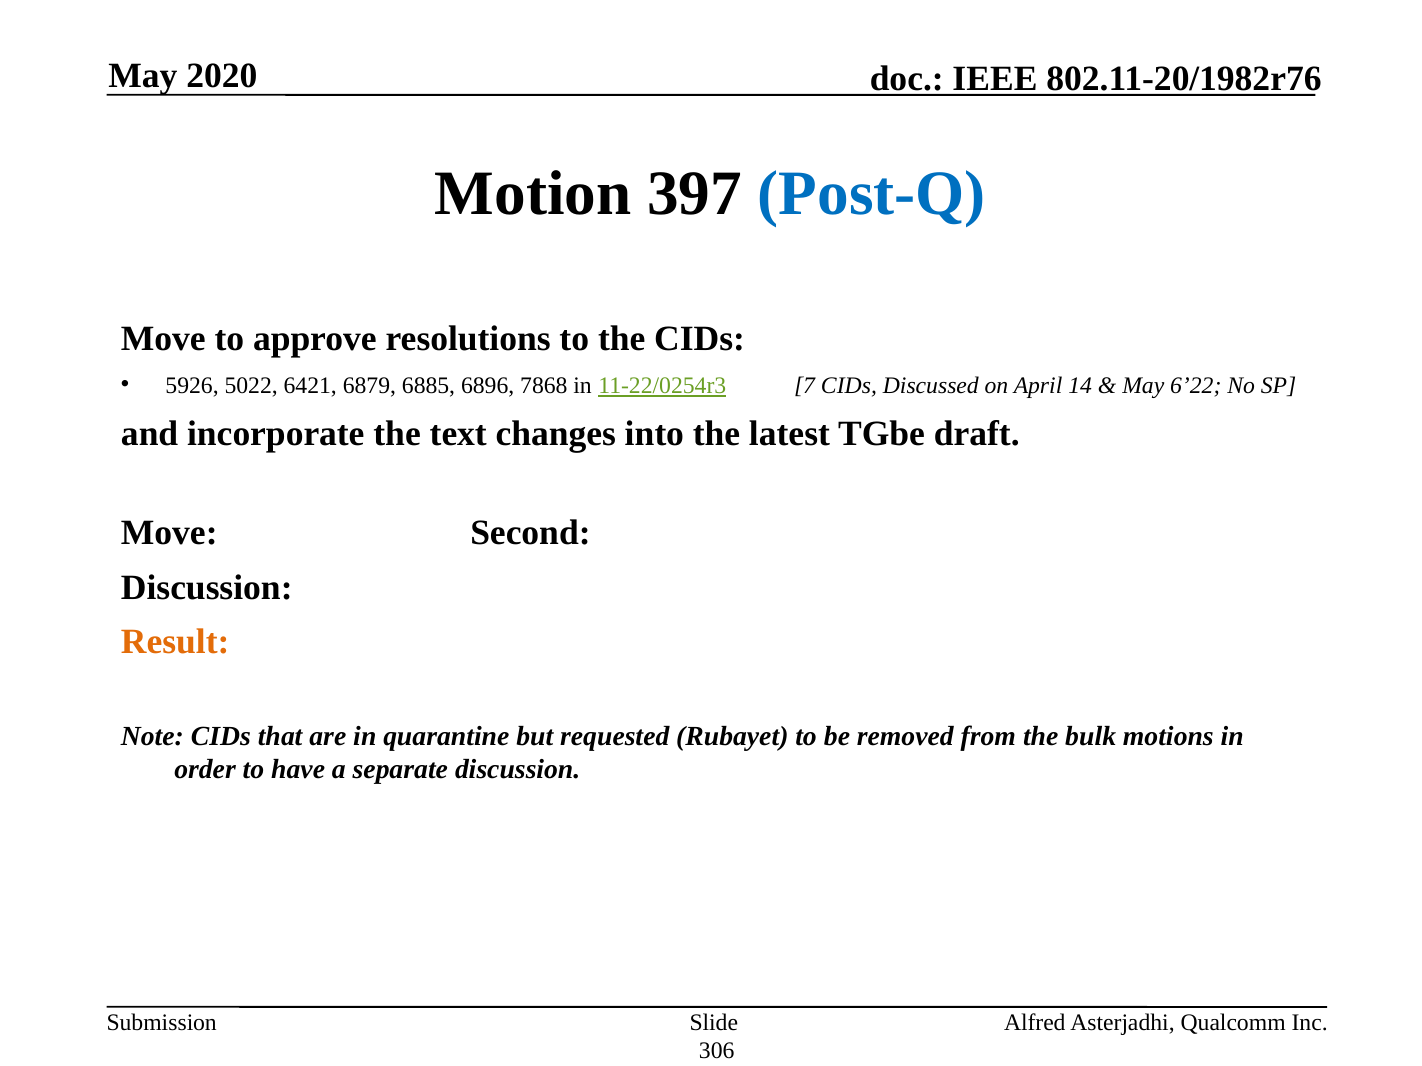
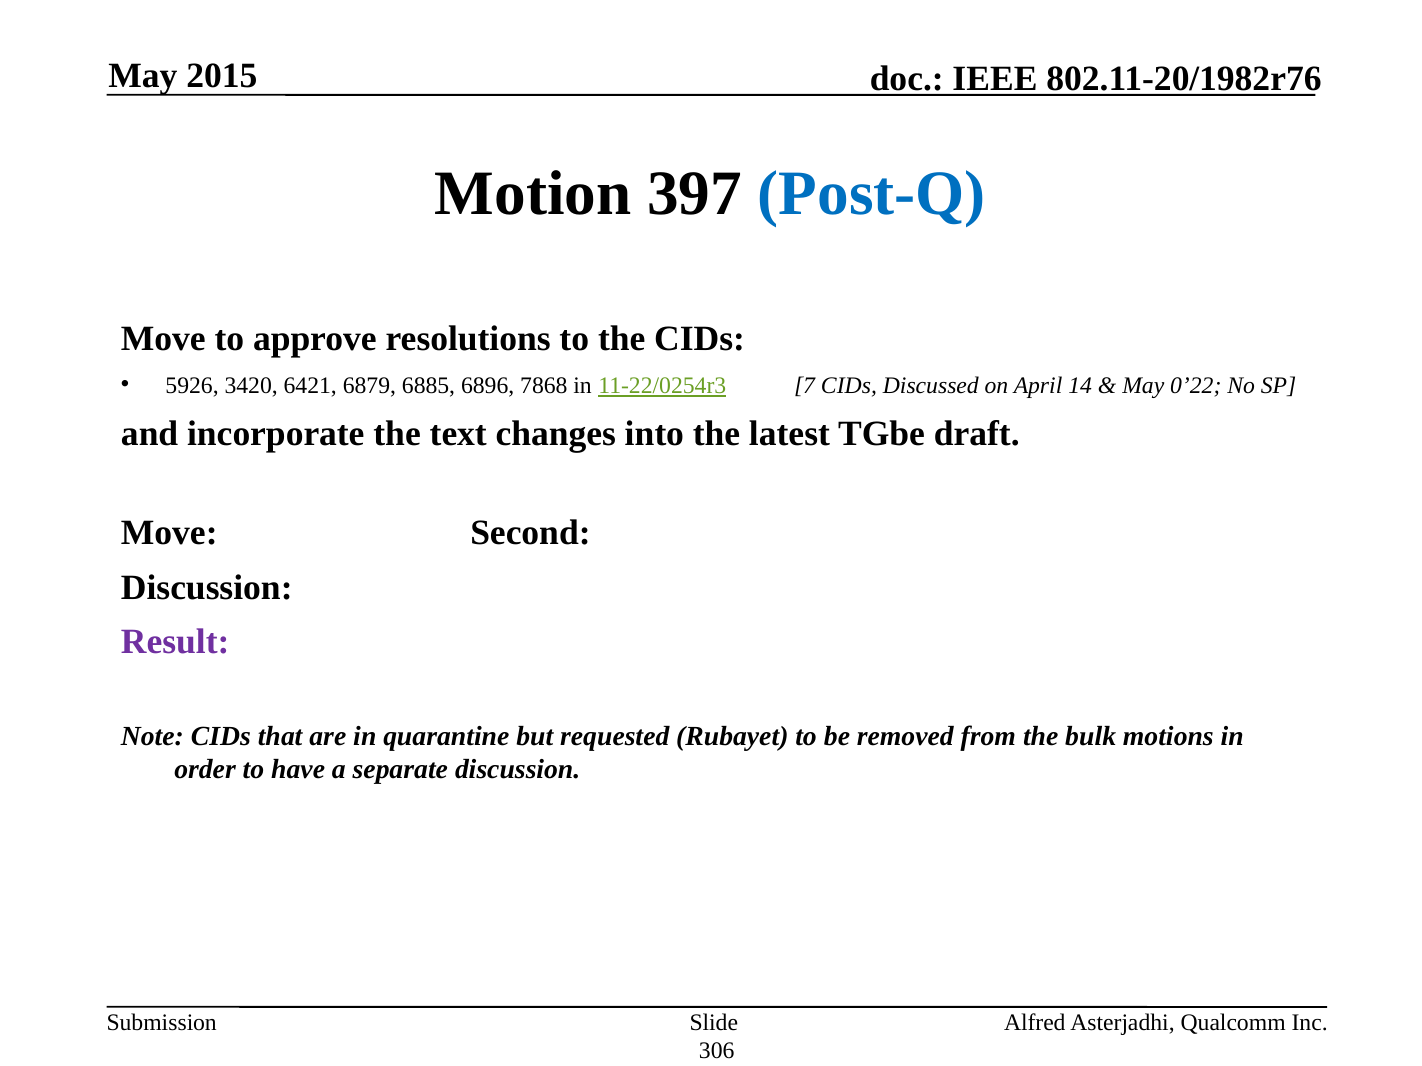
2020: 2020 -> 2015 (222, 75)
5022: 5022 -> 3420 (251, 386)
6’22: 6’22 -> 0’22 (1196, 386)
Result colour: orange -> purple (175, 643)
